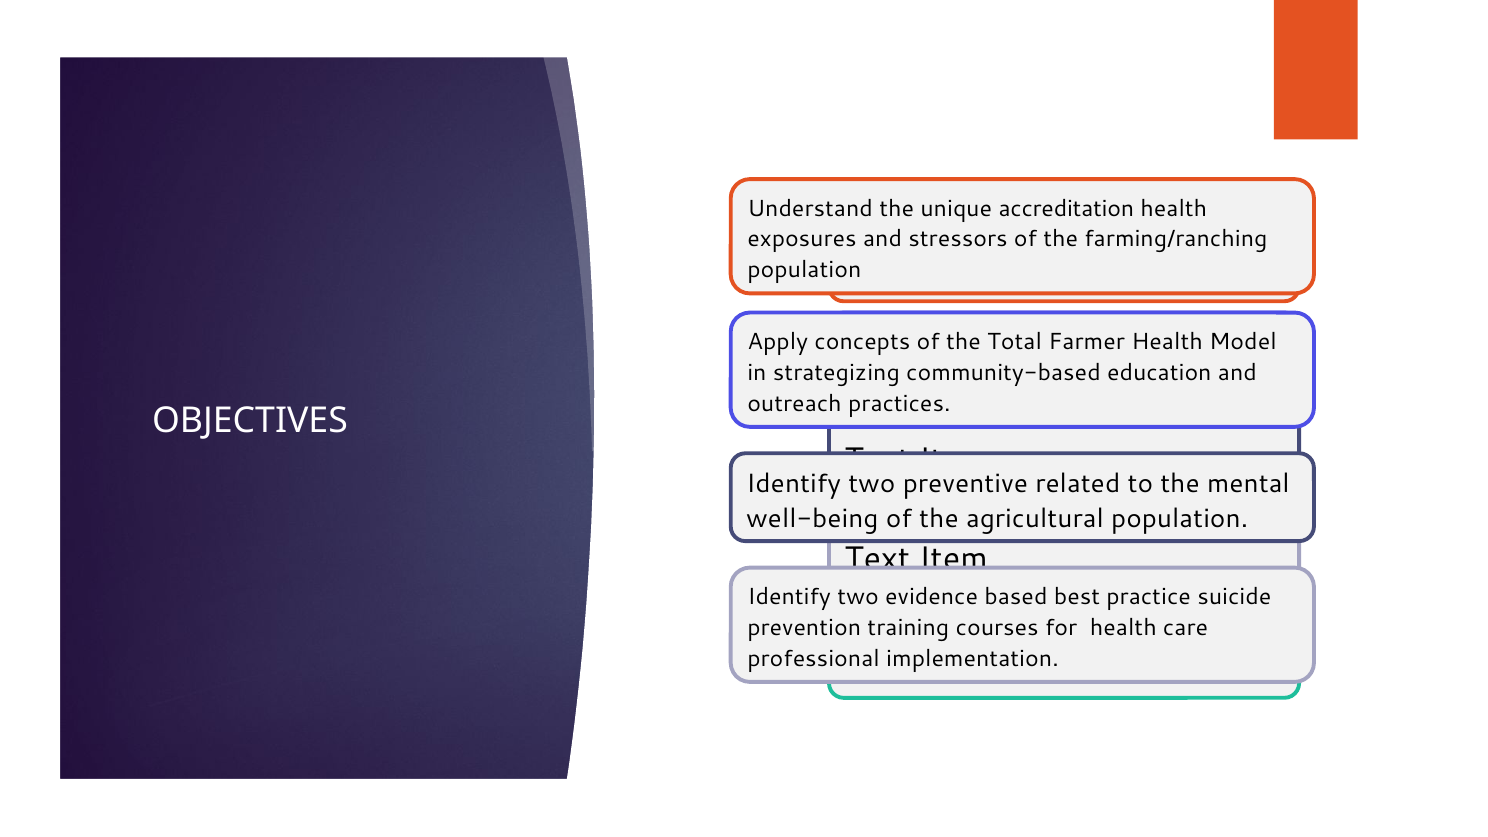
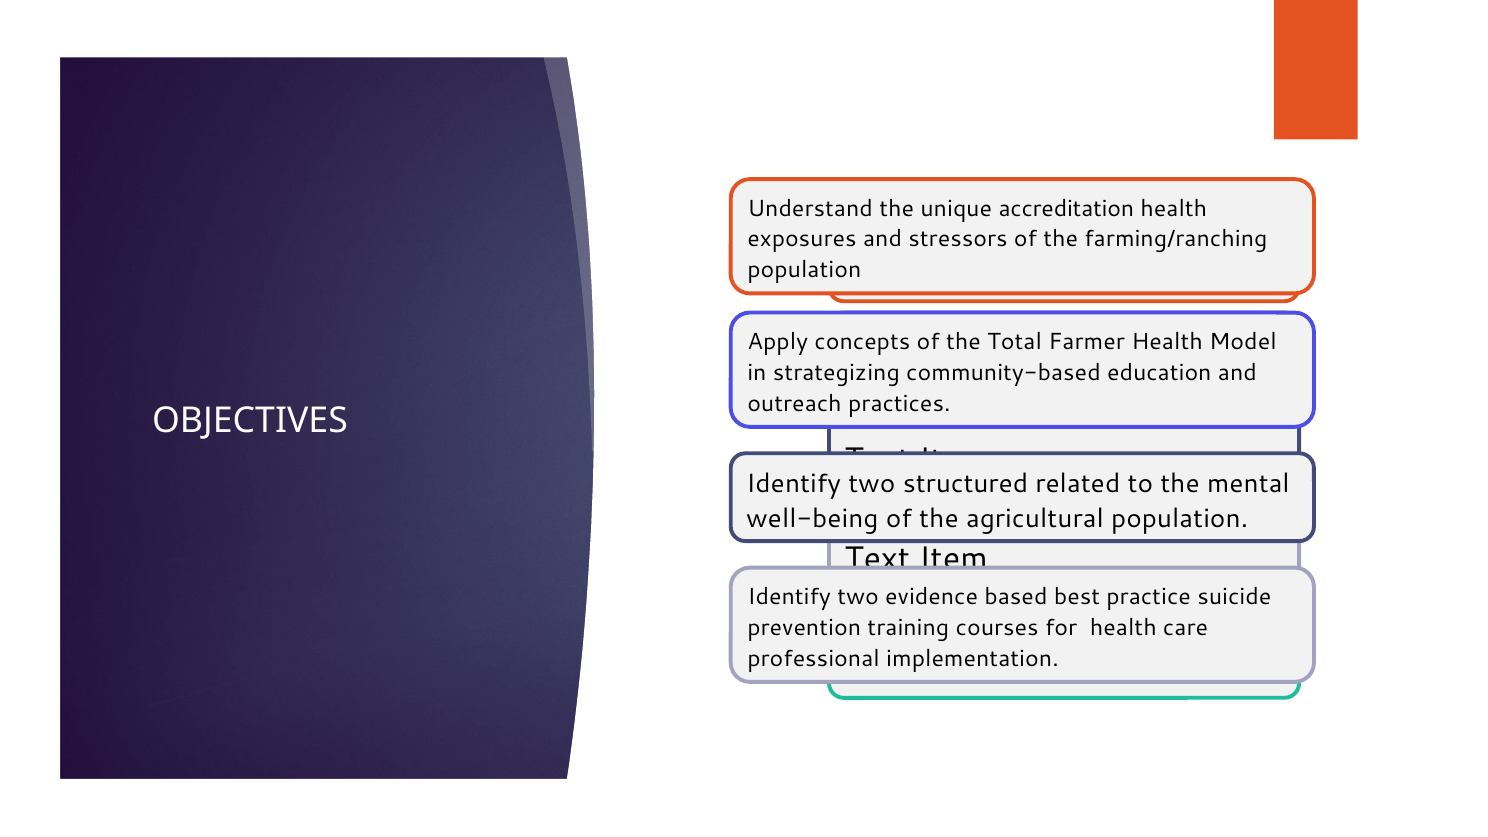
preventive: preventive -> structured (965, 484)
